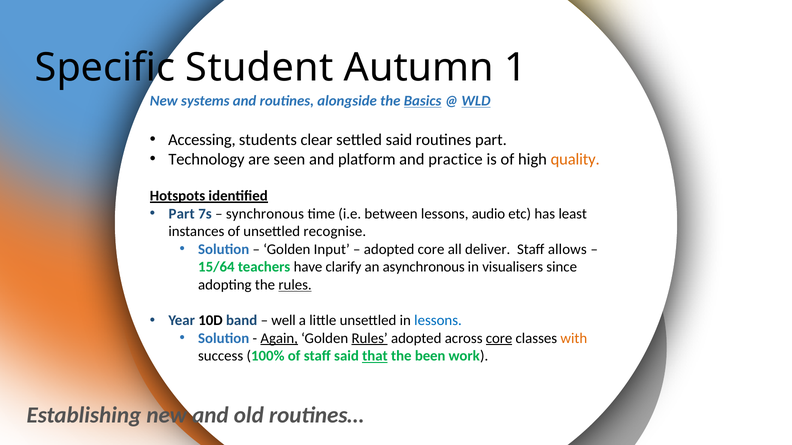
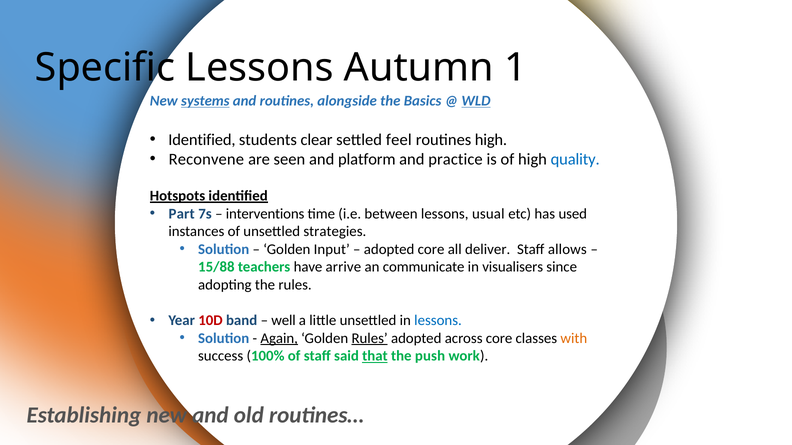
Specific Student: Student -> Lessons (260, 68)
systems underline: none -> present (205, 101)
Basics underline: present -> none (423, 101)
Accessing: Accessing -> Identified (202, 140)
settled said: said -> feel (399, 140)
routines part: part -> high (491, 140)
Technology: Technology -> Reconvene (206, 160)
quality colour: orange -> blue (575, 160)
synchronous: synchronous -> interventions (265, 214)
audio: audio -> usual (488, 214)
least: least -> used (573, 214)
recognise: recognise -> strategies (335, 232)
15/64: 15/64 -> 15/88 (216, 267)
clarify: clarify -> arrive (343, 267)
asynchronous: asynchronous -> communicate (424, 267)
rules underline: present -> none (295, 285)
10D colour: black -> red (210, 321)
core underline: present -> none (499, 339)
been: been -> push (430, 356)
